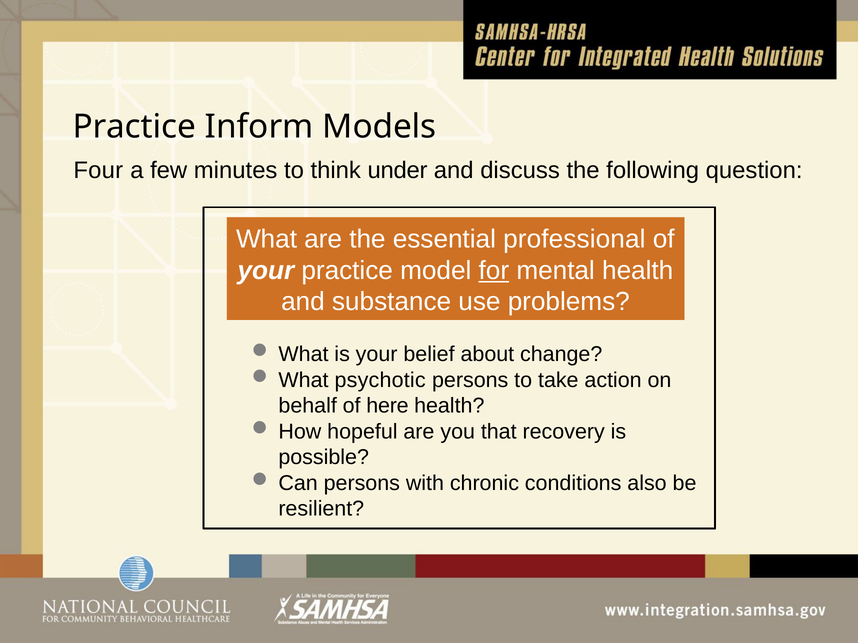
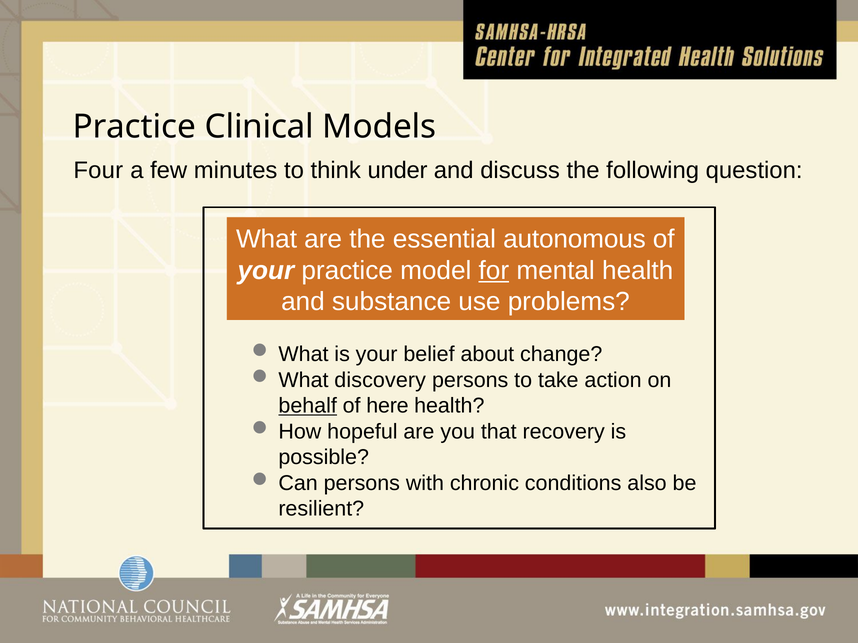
Inform: Inform -> Clinical (259, 127)
professional: professional -> autonomous (574, 239)
psychotic: psychotic -> discovery (380, 380)
behalf underline: none -> present (308, 406)
